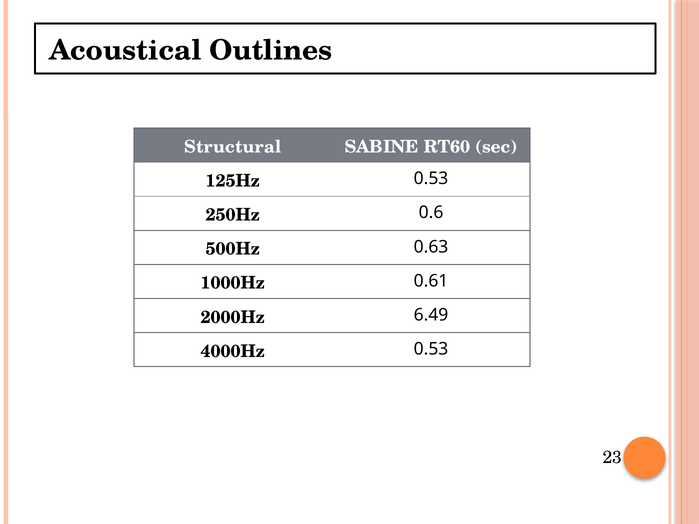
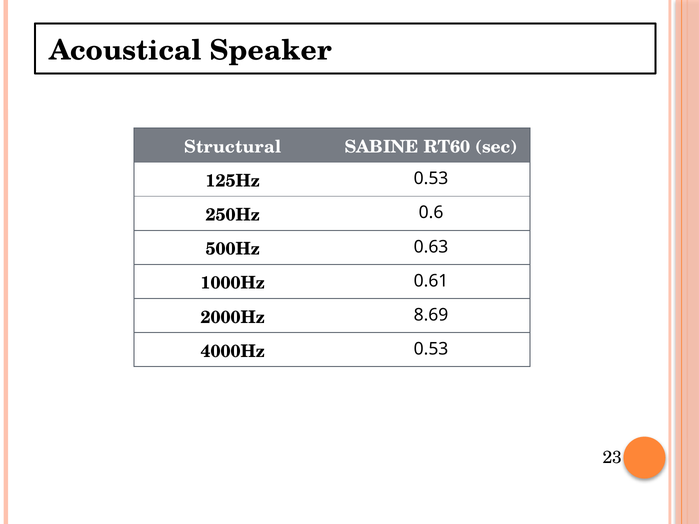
Outlines: Outlines -> Speaker (271, 51)
6.49: 6.49 -> 8.69 (431, 315)
